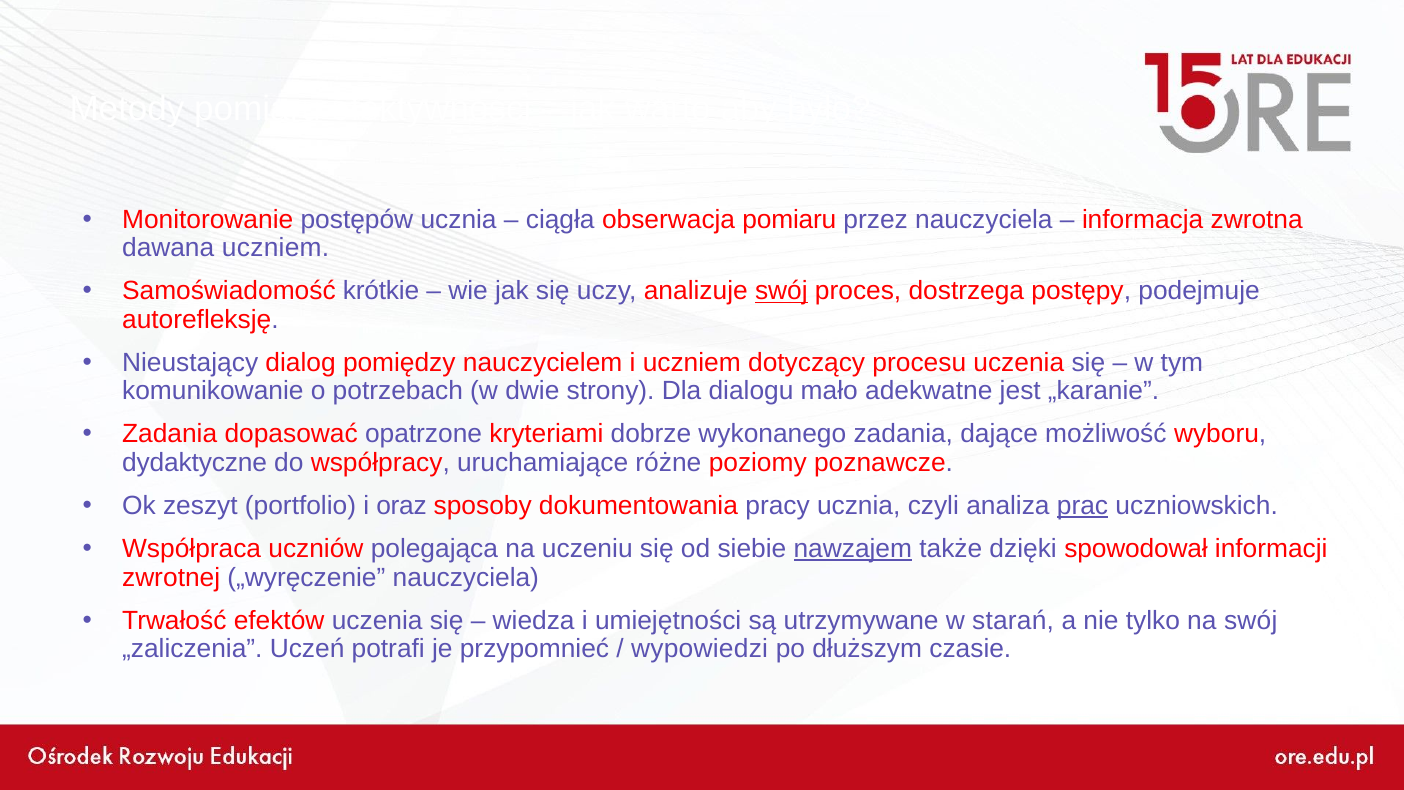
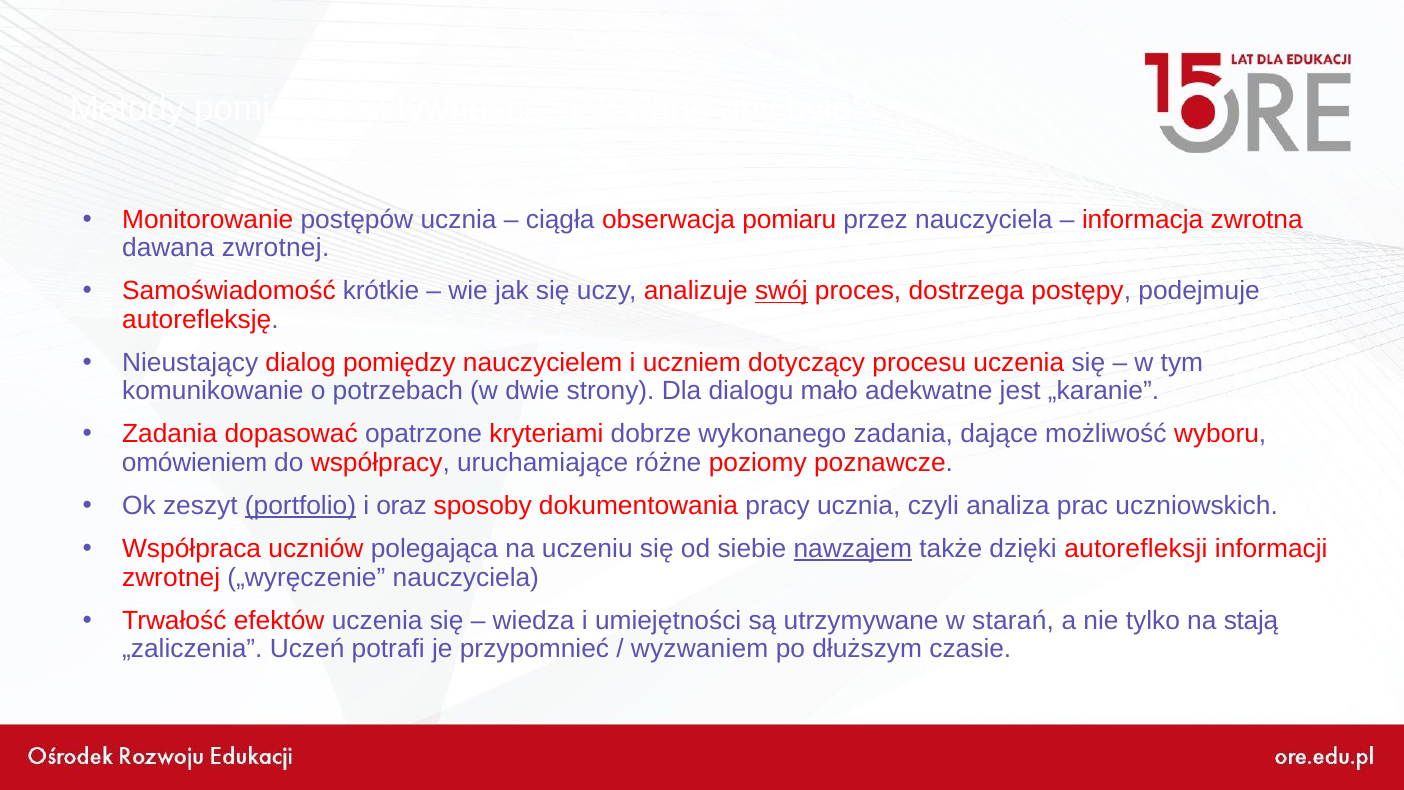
dawana uczniem: uczniem -> zwrotnej (276, 248)
dydaktyczne: dydaktyczne -> omówieniem (195, 463)
portfolio underline: none -> present (301, 506)
prac underline: present -> none (1083, 506)
spowodował: spowodował -> autorefleksji (1136, 549)
na swój: swój -> stają (1251, 620)
wypowiedzi: wypowiedzi -> wyzwaniem (700, 649)
